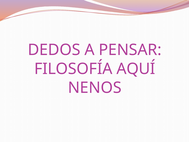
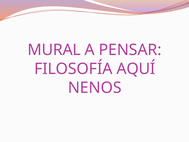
DEDOS: DEDOS -> MURAL (54, 50)
